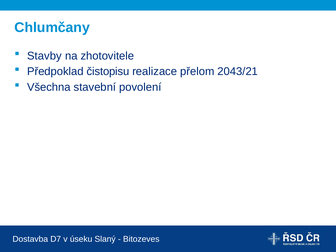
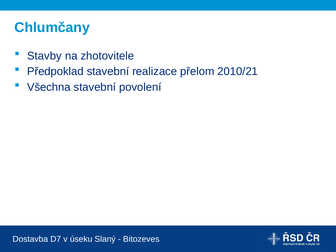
Předpoklad čistopisu: čistopisu -> stavební (108, 71)
2043/21: 2043/21 -> 2010/21 (238, 71)
